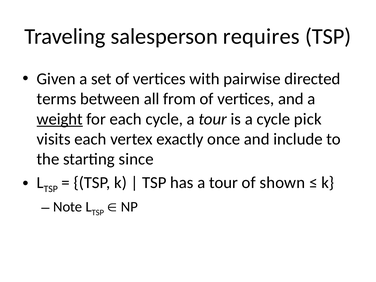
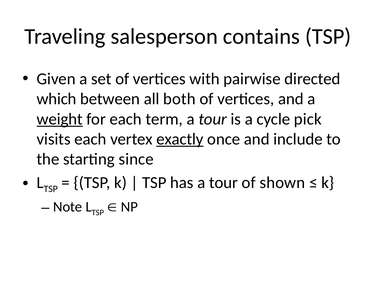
requires: requires -> contains (261, 36)
terms: terms -> which (57, 99)
from: from -> both (179, 99)
each cycle: cycle -> term (164, 119)
exactly underline: none -> present (180, 139)
